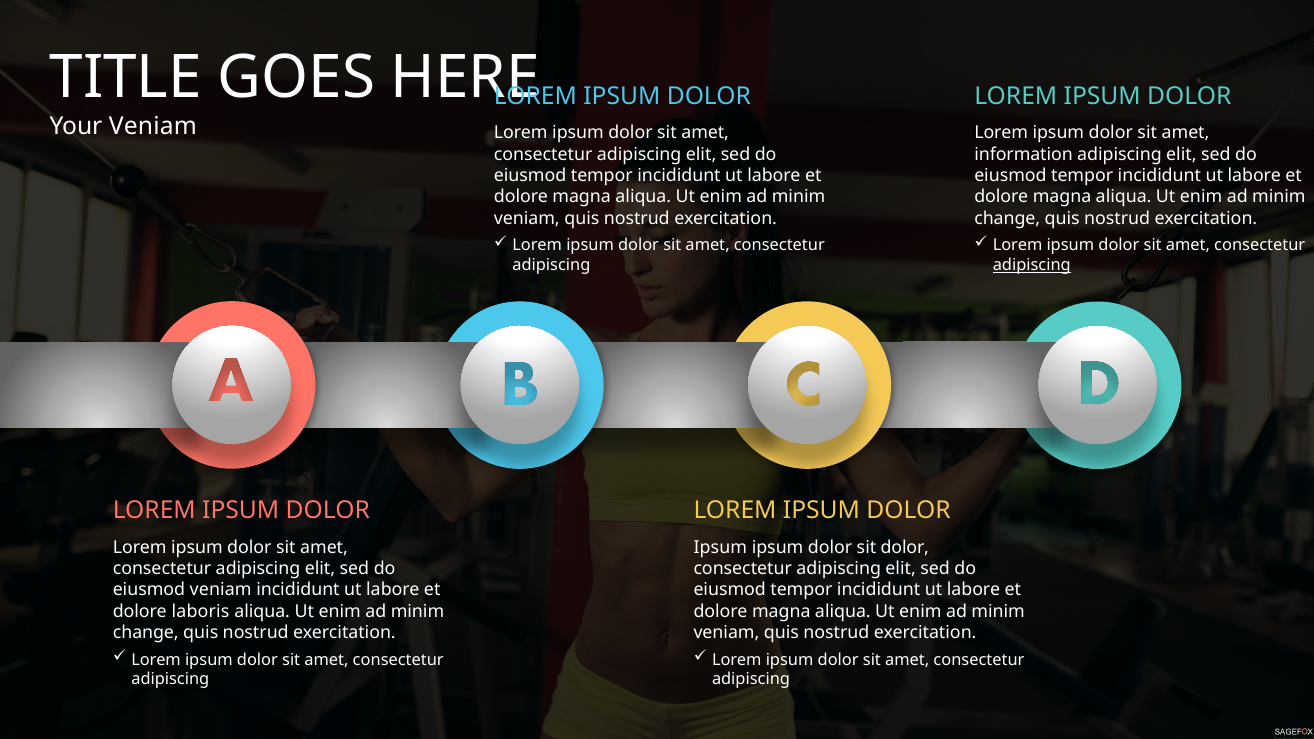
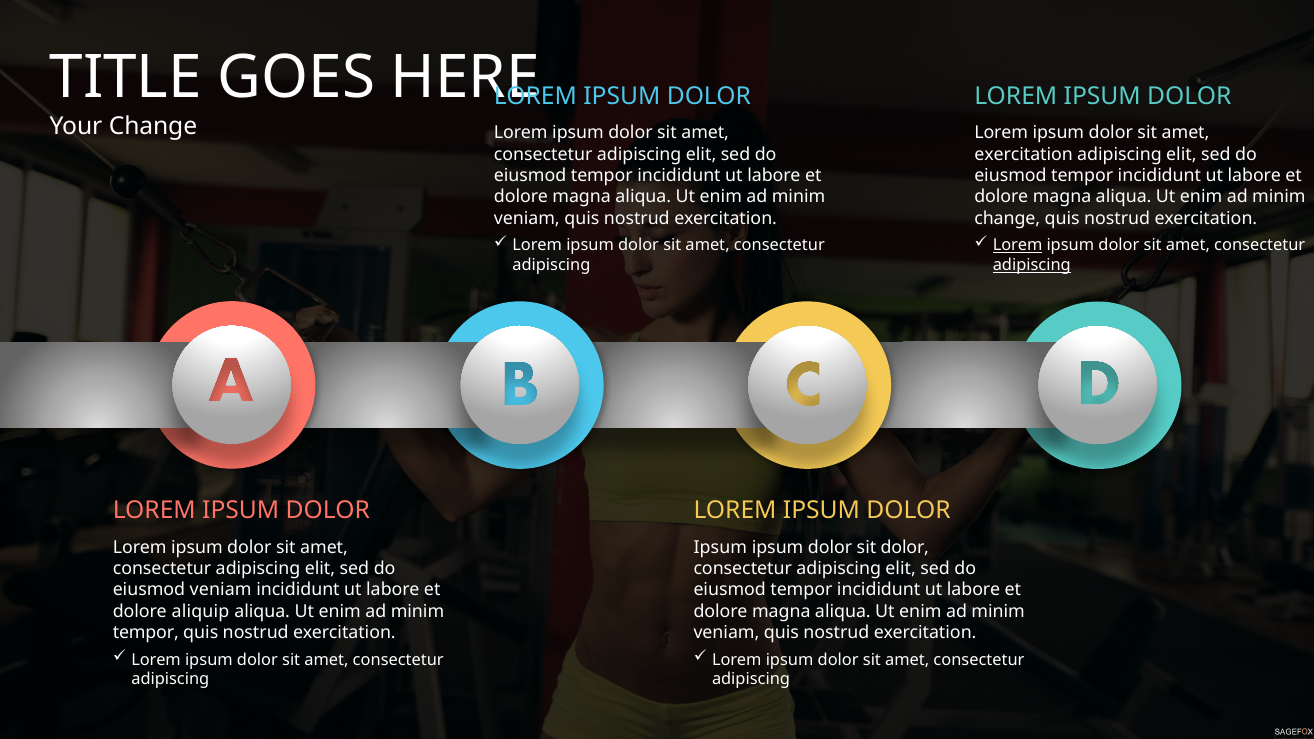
Your Veniam: Veniam -> Change (153, 126)
information: information -> exercitation (1024, 154)
Lorem underline: none -> present (1018, 245)
laboris: laboris -> aliquip (201, 611)
change: change -> tempor (146, 633)
